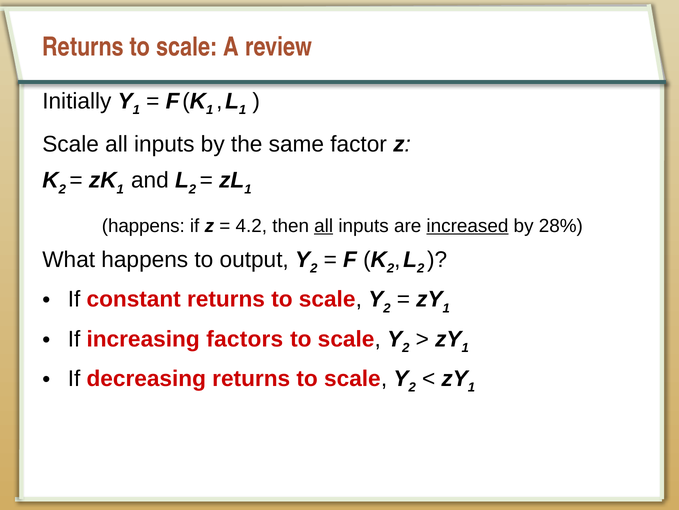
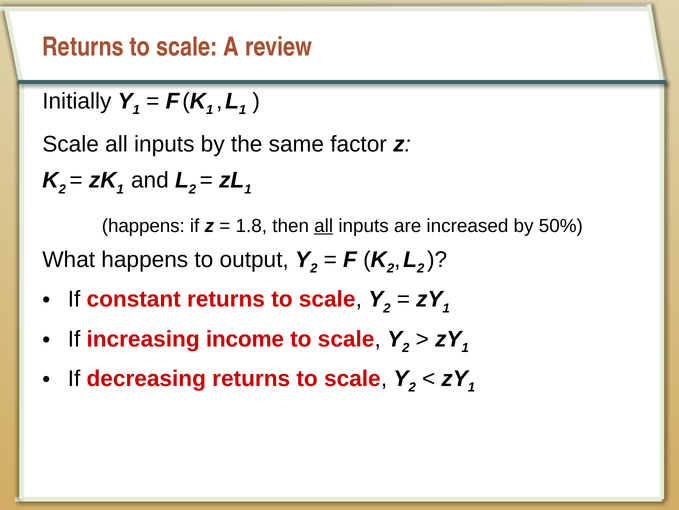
4.2: 4.2 -> 1.8 (251, 225)
increased underline: present -> none (467, 225)
28%: 28% -> 50% (561, 225)
factors: factors -> income (245, 339)
